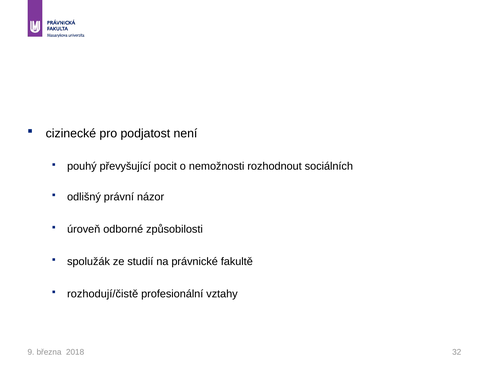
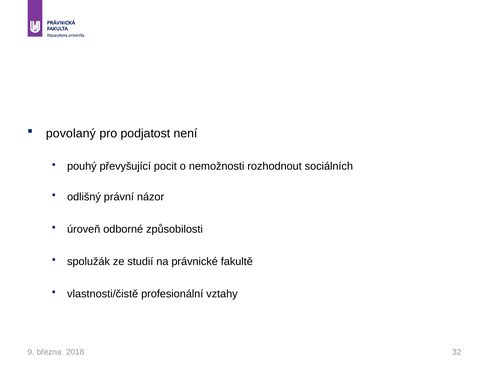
cizinecké: cizinecké -> povolaný (71, 133)
rozhodují/čistě: rozhodují/čistě -> vlastnosti/čistě (103, 294)
